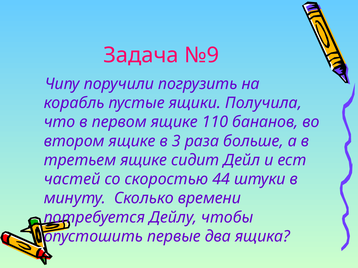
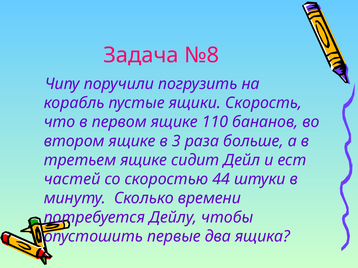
№9: №9 -> №8 (202, 55)
Получила: Получила -> Скорость (264, 103)
